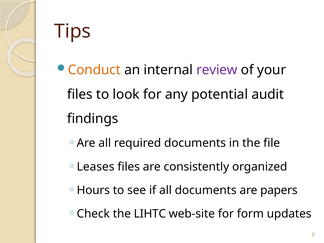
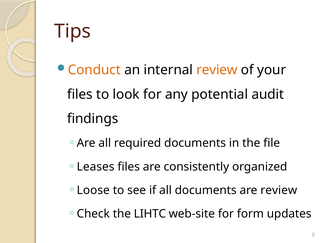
review colour: purple -> orange (217, 70)
Hours: Hours -> Loose (93, 190)
are papers: papers -> review (279, 190)
